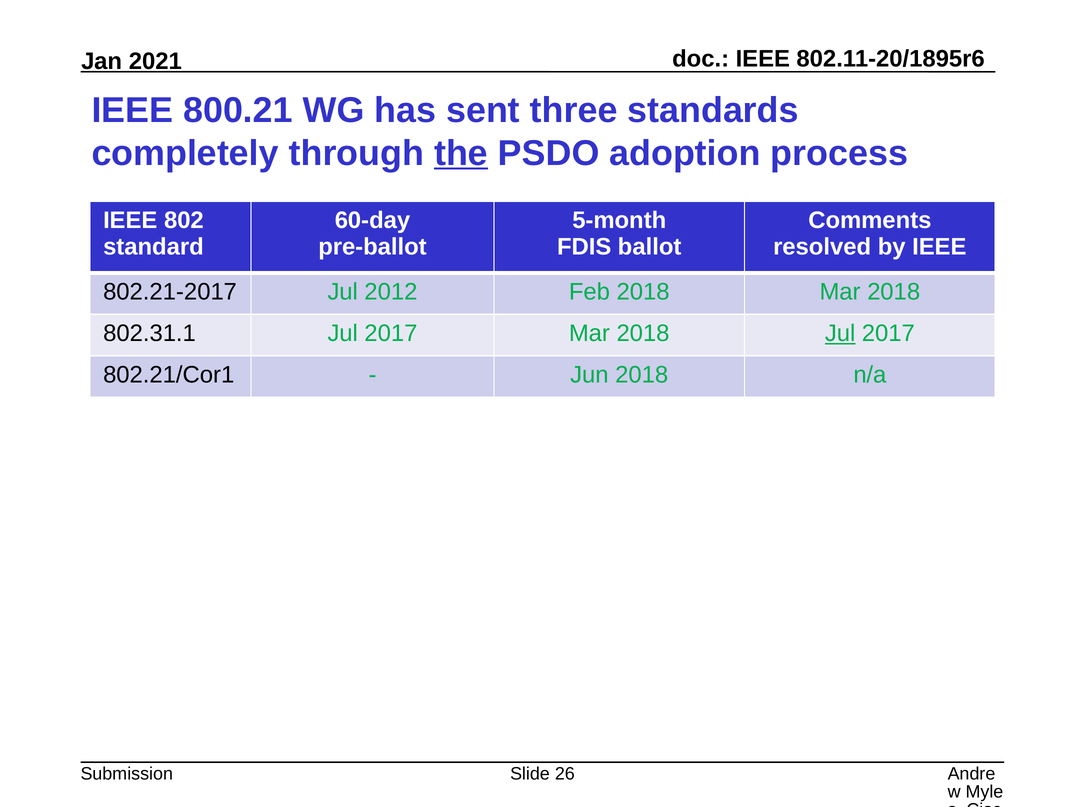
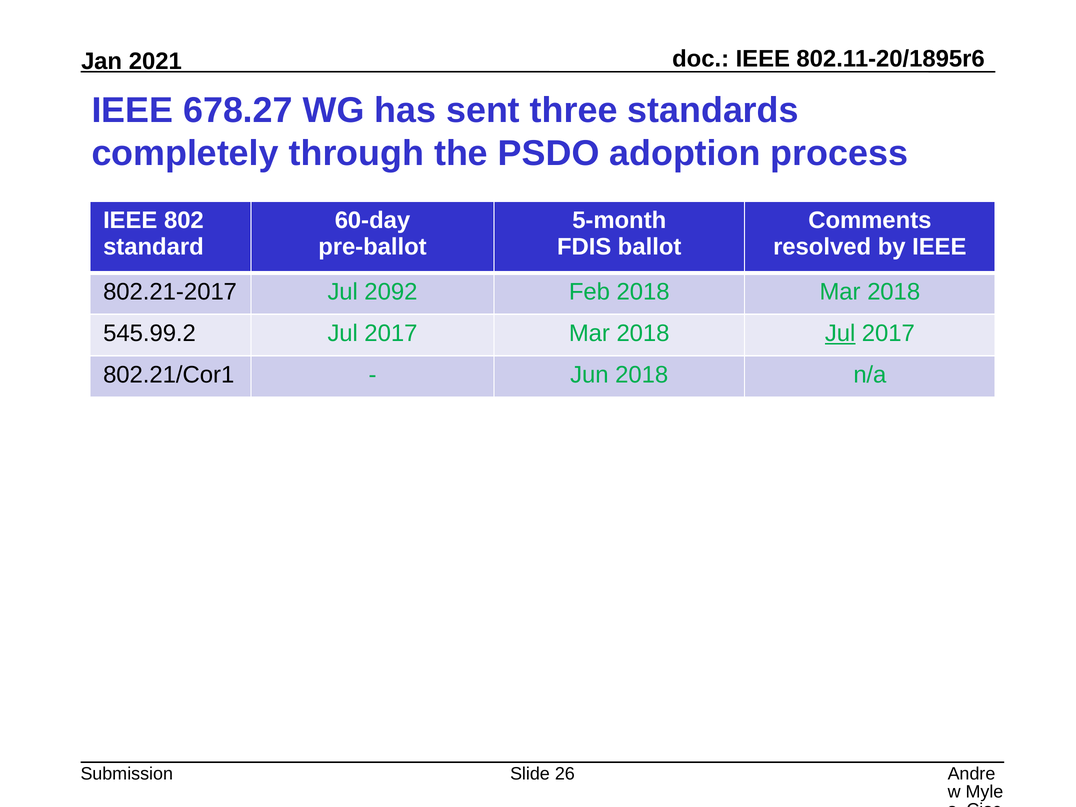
800.21: 800.21 -> 678.27 (238, 110)
the underline: present -> none (461, 153)
2012: 2012 -> 2092 (391, 292)
802.31.1: 802.31.1 -> 545.99.2 (150, 333)
